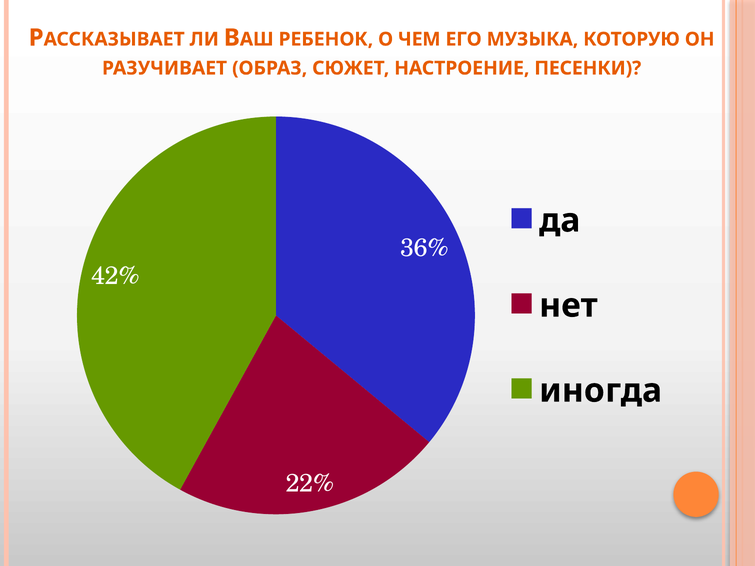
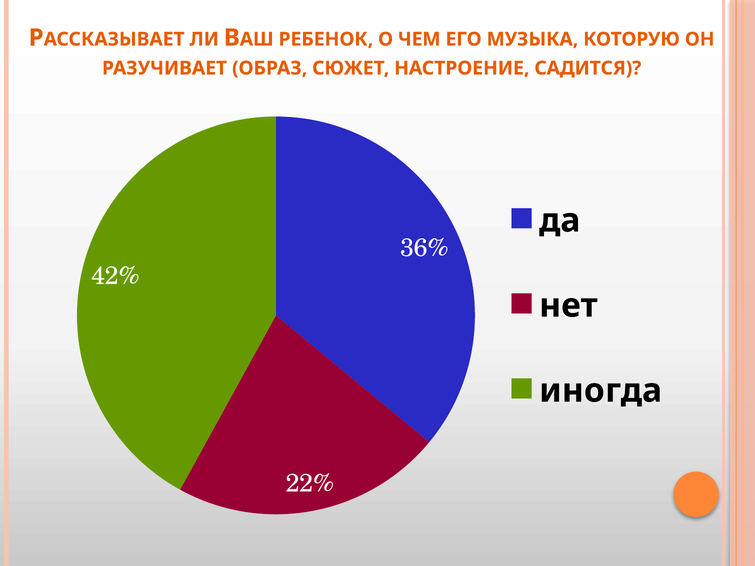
ПЕСЕНКИ: ПЕСЕНКИ -> САДИТСЯ (588, 68)
